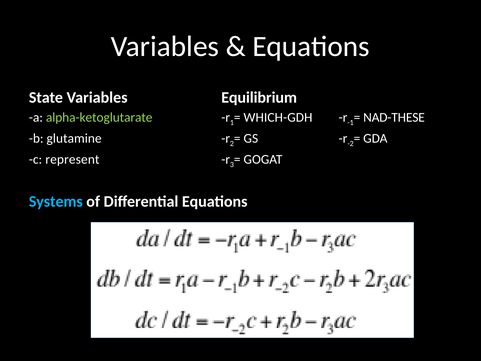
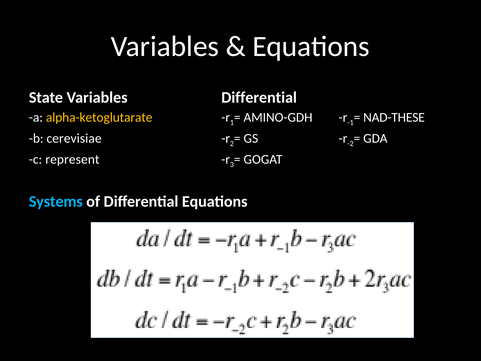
Variables Equilibrium: Equilibrium -> Differential (259, 97)
alpha-ketoglutarate colour: light green -> yellow (99, 117)
WHICH-GDH: WHICH-GDH -> AMINO-GDH (278, 117)
glutamine: glutamine -> cerevisiae (74, 138)
